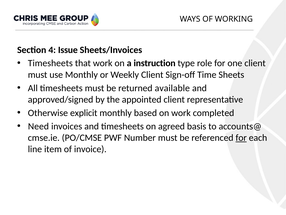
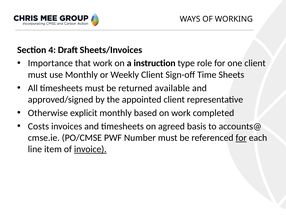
Issue: Issue -> Draft (68, 50)
Timesheets: Timesheets -> Importance (50, 63)
Need: Need -> Costs (38, 126)
invoice underline: none -> present (90, 149)
